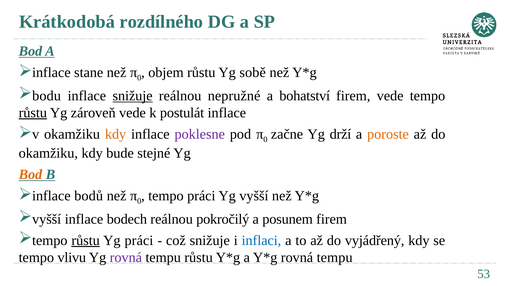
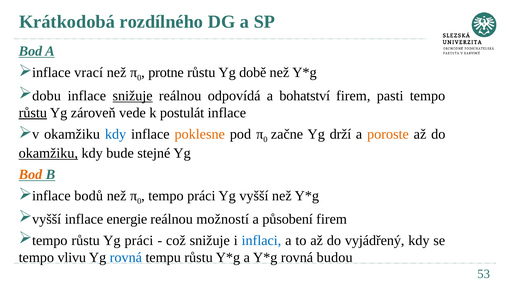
stane: stane -> vrací (89, 72)
objem: objem -> protne (166, 72)
sobě: sobě -> době (253, 72)
bodu: bodu -> dobu (47, 96)
nepružné: nepružné -> odpovídá (234, 96)
firem vede: vede -> pasti (390, 96)
kdy colour: orange -> blue (116, 134)
poklesne colour: purple -> orange (200, 134)
okamžiku underline: none -> present (48, 153)
bodech: bodech -> energie (127, 219)
pokročilý: pokročilý -> možností (223, 219)
posunem: posunem -> působení (288, 219)
růstu underline: present -> none (86, 241)
rovná colour: purple -> blue (126, 258)
tempu: tempu -> budou (335, 258)
